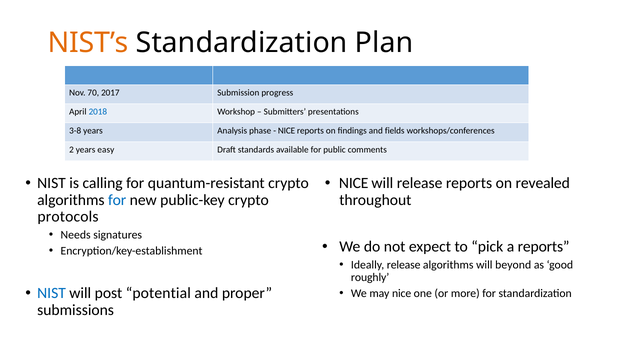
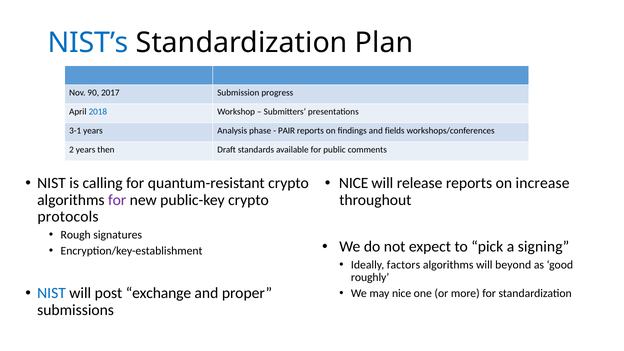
NIST’s colour: orange -> blue (88, 43)
70: 70 -> 90 (93, 93)
3-8: 3-8 -> 3-1 (75, 131)
NICE: NICE -> PAIR (287, 131)
easy: easy -> then (106, 150)
revealed: revealed -> increase (543, 183)
for colour: blue -> purple (117, 200)
Needs: Needs -> Rough (76, 235)
a reports: reports -> signing (543, 247)
Ideally release: release -> factors (404, 265)
potential: potential -> exchange (158, 293)
